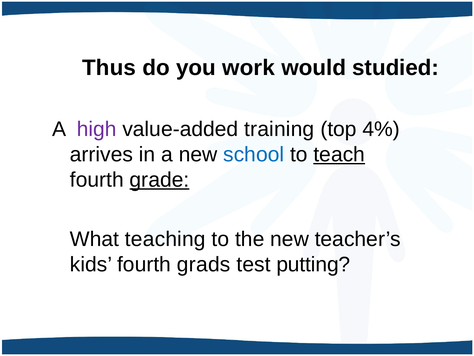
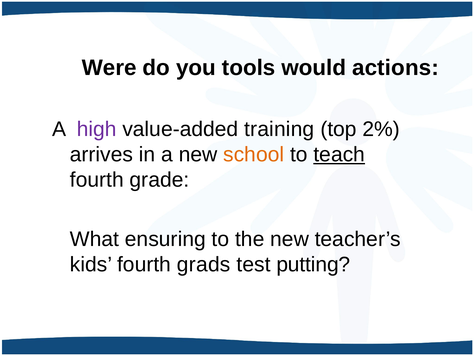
Thus: Thus -> Were (109, 68)
work: work -> tools (249, 68)
studied: studied -> actions (396, 68)
4%: 4% -> 2% (381, 129)
school colour: blue -> orange (254, 154)
grade underline: present -> none (159, 180)
teaching: teaching -> ensuring (165, 239)
